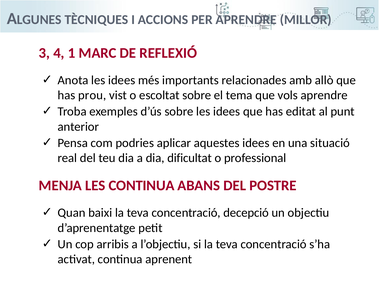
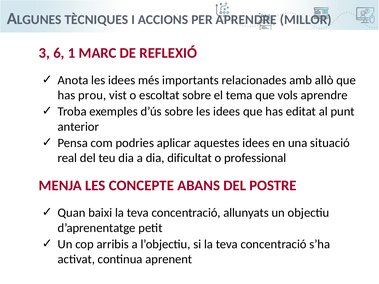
4: 4 -> 6 (59, 53)
LES CONTINUA: CONTINUA -> CONCEPTE (141, 186)
decepció: decepció -> allunyats (246, 213)
